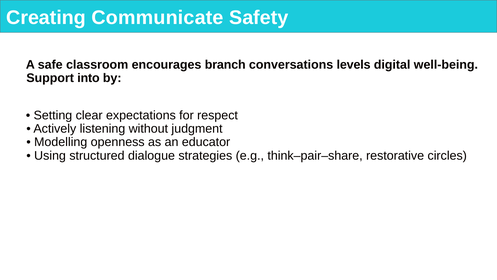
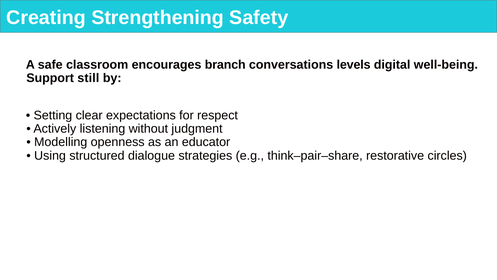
Communicate: Communicate -> Strengthening (158, 18)
into: into -> still (88, 78)
